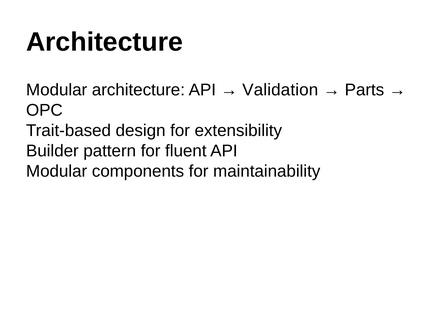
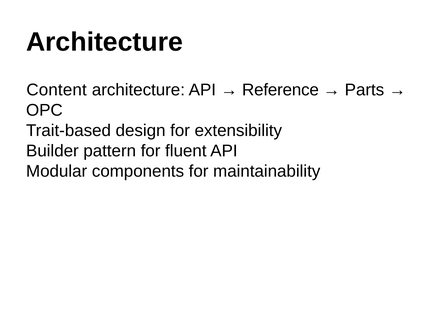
Modular: Modular -> Content (57, 90)
Validation: Validation -> Reference (280, 90)
